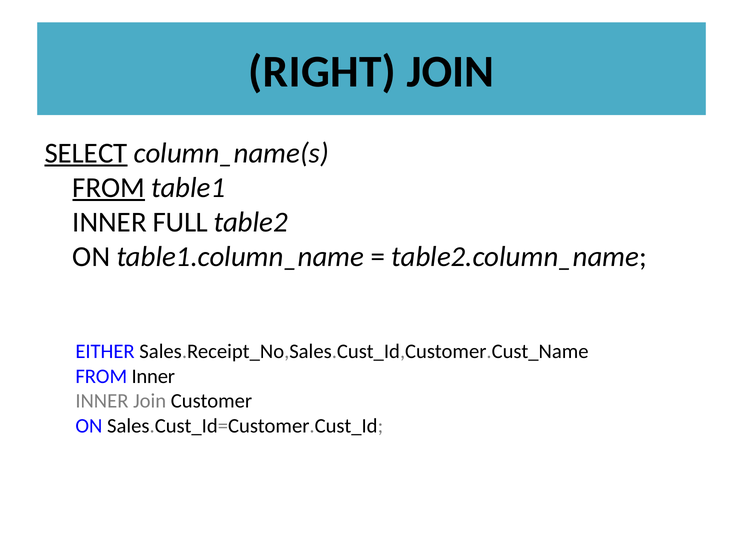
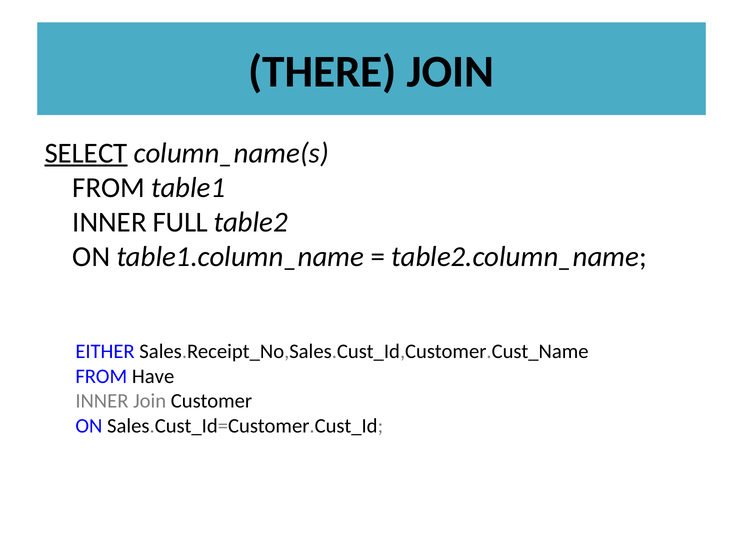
RIGHT: RIGHT -> THERE (322, 72)
FROM underline: present -> none (109, 188)
FROM Inner: Inner -> Have (153, 377)
